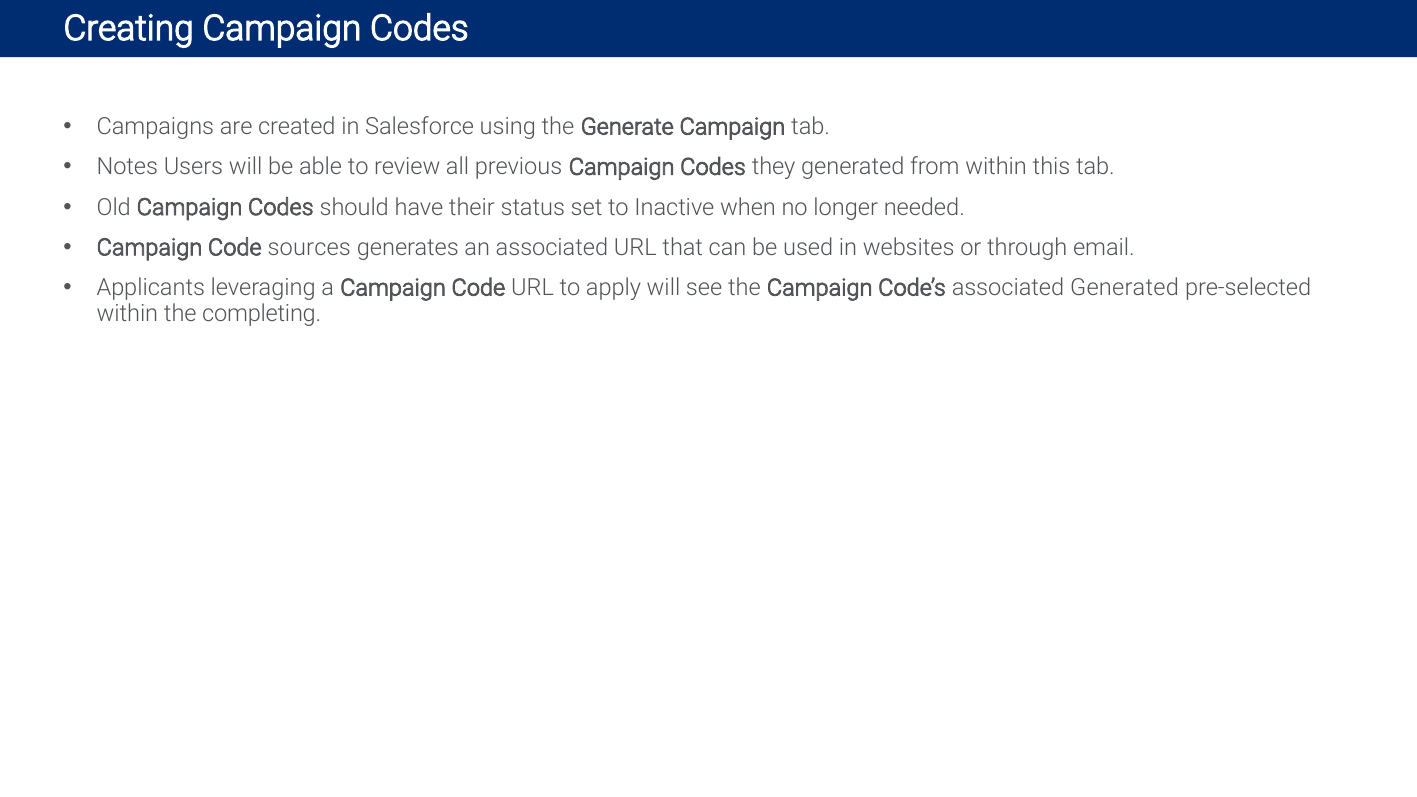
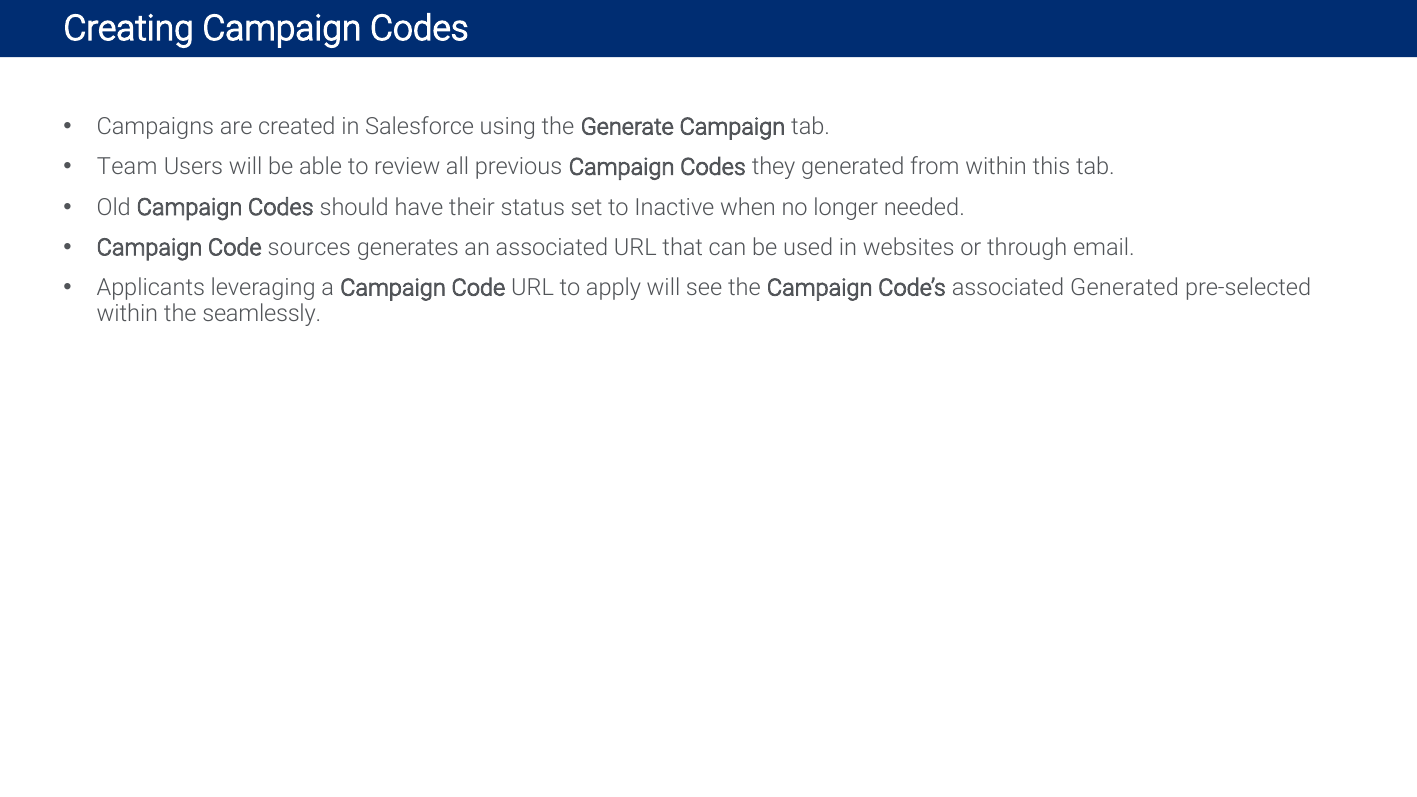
Notes: Notes -> Team (127, 167)
completing: completing -> seamlessly (262, 313)
